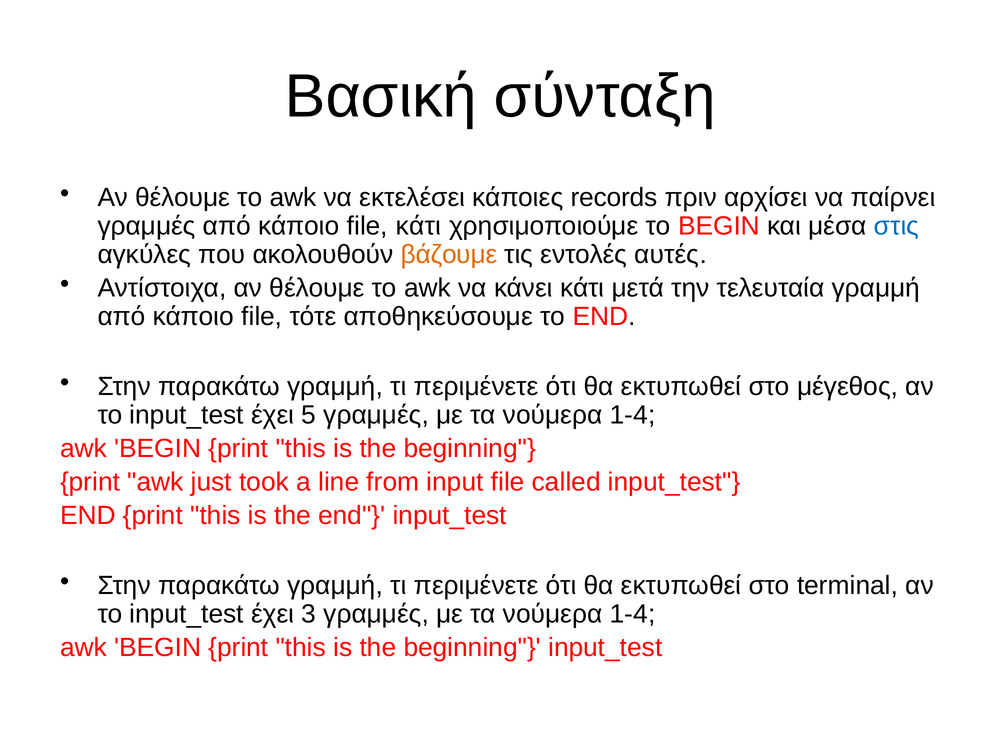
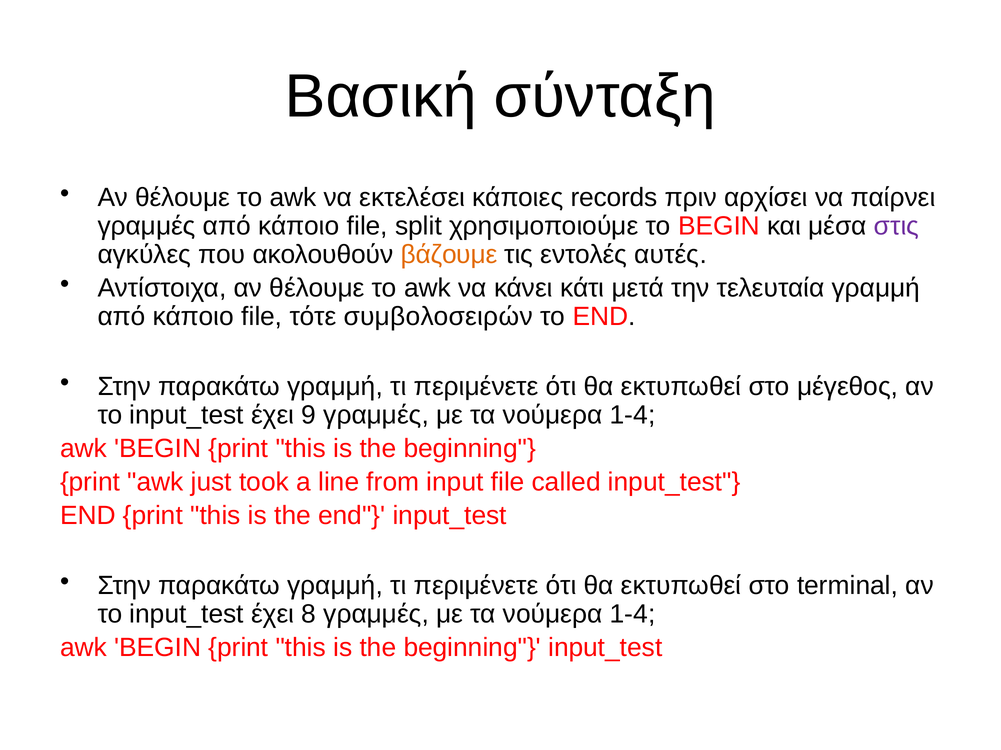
file κάτι: κάτι -> split (418, 226)
στις colour: blue -> purple (897, 226)
αποθηκεύσουμε: αποθηκεύσουμε -> συμβολοσειρών (438, 317)
5: 5 -> 9 (309, 416)
3: 3 -> 8 (309, 615)
